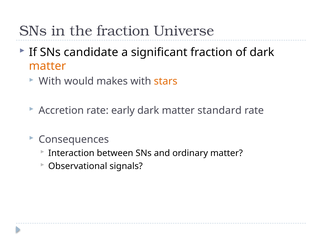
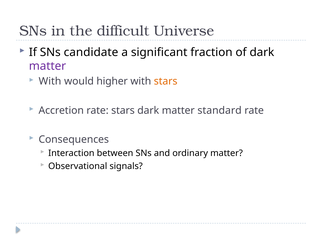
the fraction: fraction -> difficult (123, 31)
matter colour: orange -> purple (48, 66)
makes: makes -> higher (112, 82)
rate early: early -> stars (123, 111)
